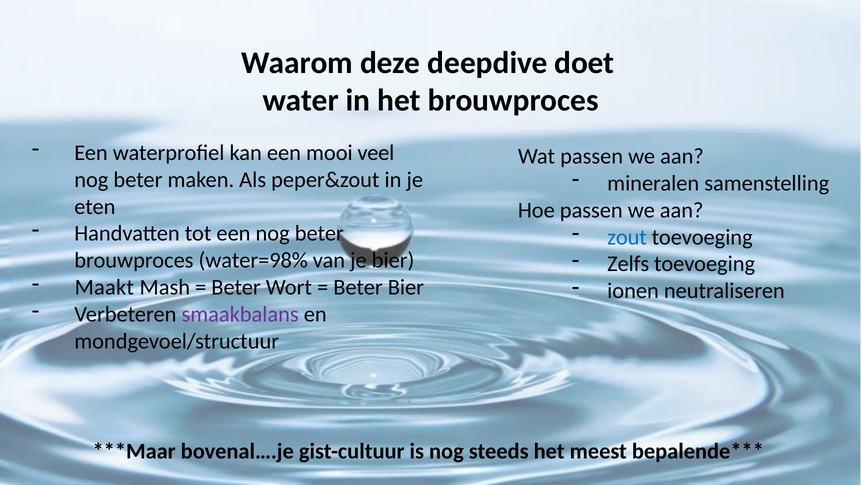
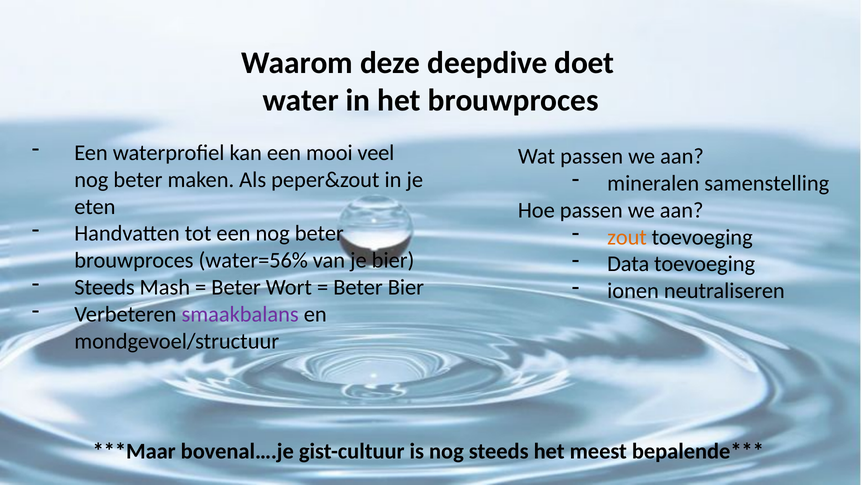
zout colour: blue -> orange (627, 237)
water=98%: water=98% -> water=56% (253, 260)
Zelfs: Zelfs -> Data (628, 264)
Maakt: Maakt -> Steeds (104, 287)
